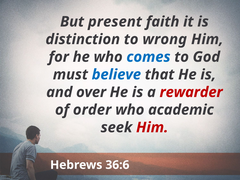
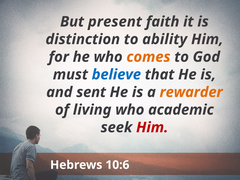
wrong: wrong -> ability (165, 39)
comes colour: blue -> orange (148, 57)
over: over -> sent (91, 92)
rewarder colour: red -> orange (191, 92)
order: order -> living (92, 110)
36:6: 36:6 -> 10:6 (117, 165)
